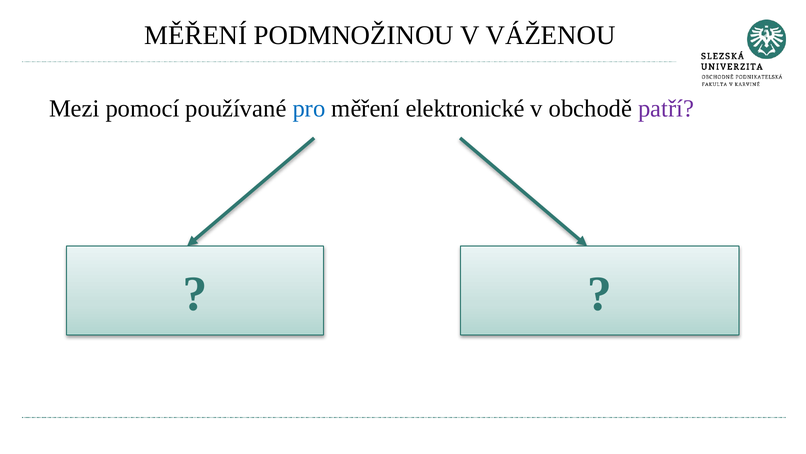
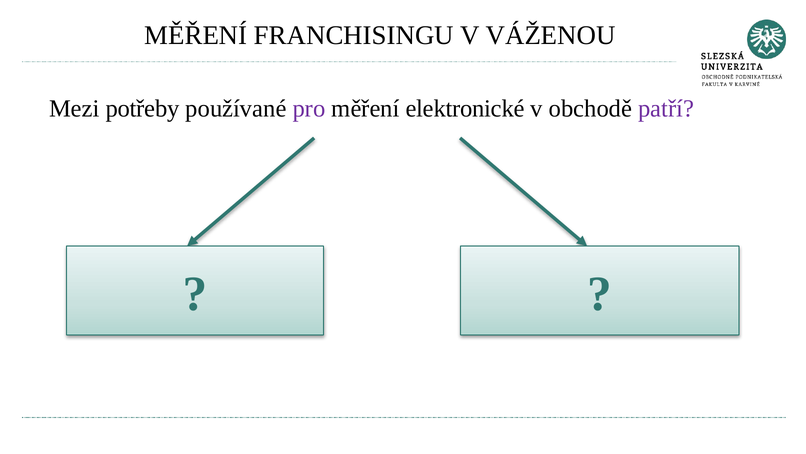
PODMNOŽINOU: PODMNOŽINOU -> FRANCHISINGU (354, 36)
pomocí: pomocí -> potřeby (143, 109)
pro colour: blue -> purple (309, 109)
